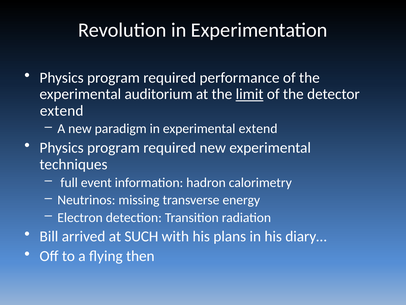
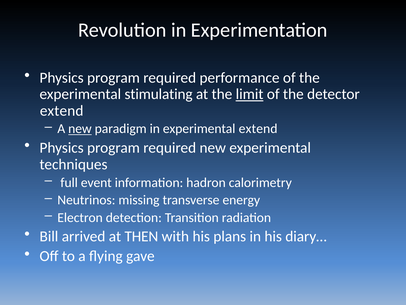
auditorium: auditorium -> stimulating (159, 94)
new underline: none -> present (80, 129)
SUCH: SUCH -> THEN (141, 236)
then: then -> gave (140, 256)
